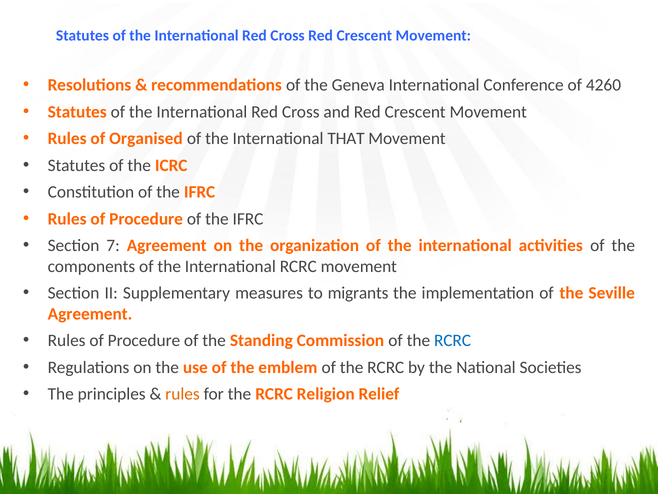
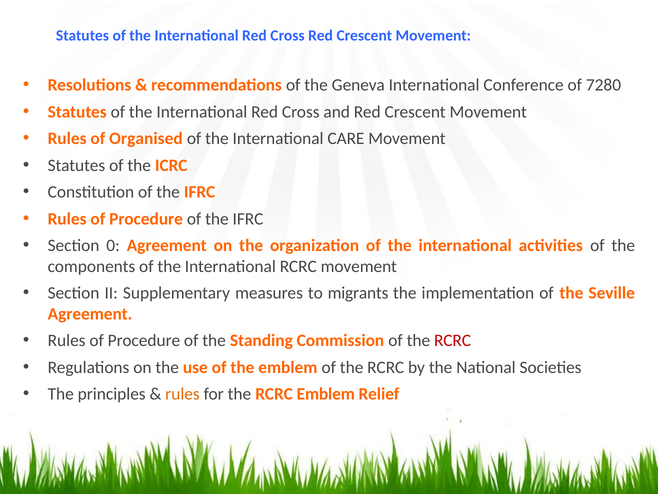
4260: 4260 -> 7280 (603, 85)
THAT: THAT -> CARE (346, 139)
7: 7 -> 0 (113, 245)
RCRC colour: blue -> red (453, 340)
RCRC Religion: Religion -> Emblem (326, 394)
